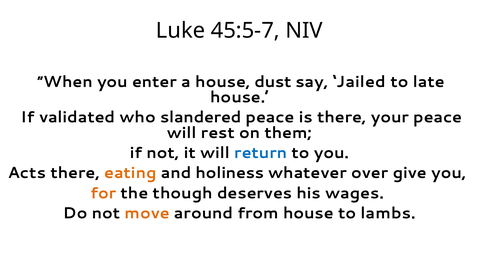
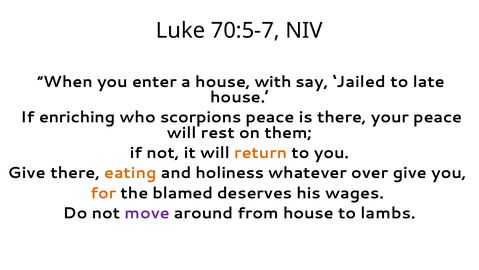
45:5-7: 45:5-7 -> 70:5-7 (245, 31)
dust: dust -> with (273, 82)
validated: validated -> enriching (77, 117)
slandered: slandered -> scorpions (201, 117)
return colour: blue -> orange (261, 153)
Acts: Acts -> Give (27, 173)
though: though -> blamed (183, 193)
move colour: orange -> purple (147, 213)
